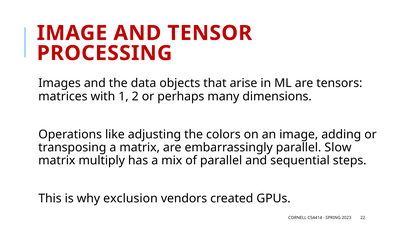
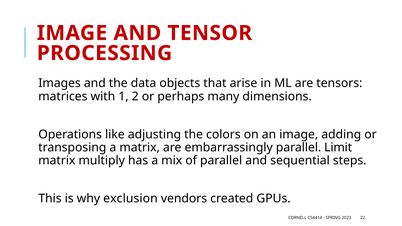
Slow: Slow -> Limit (338, 148)
